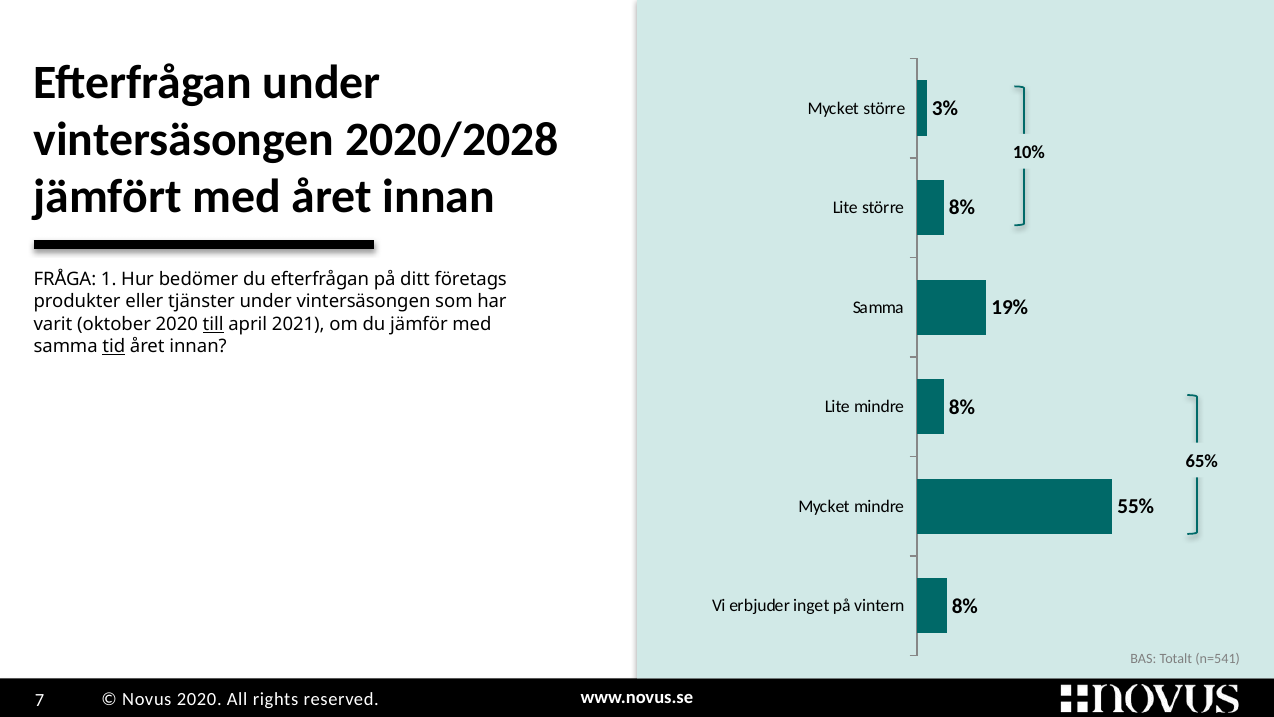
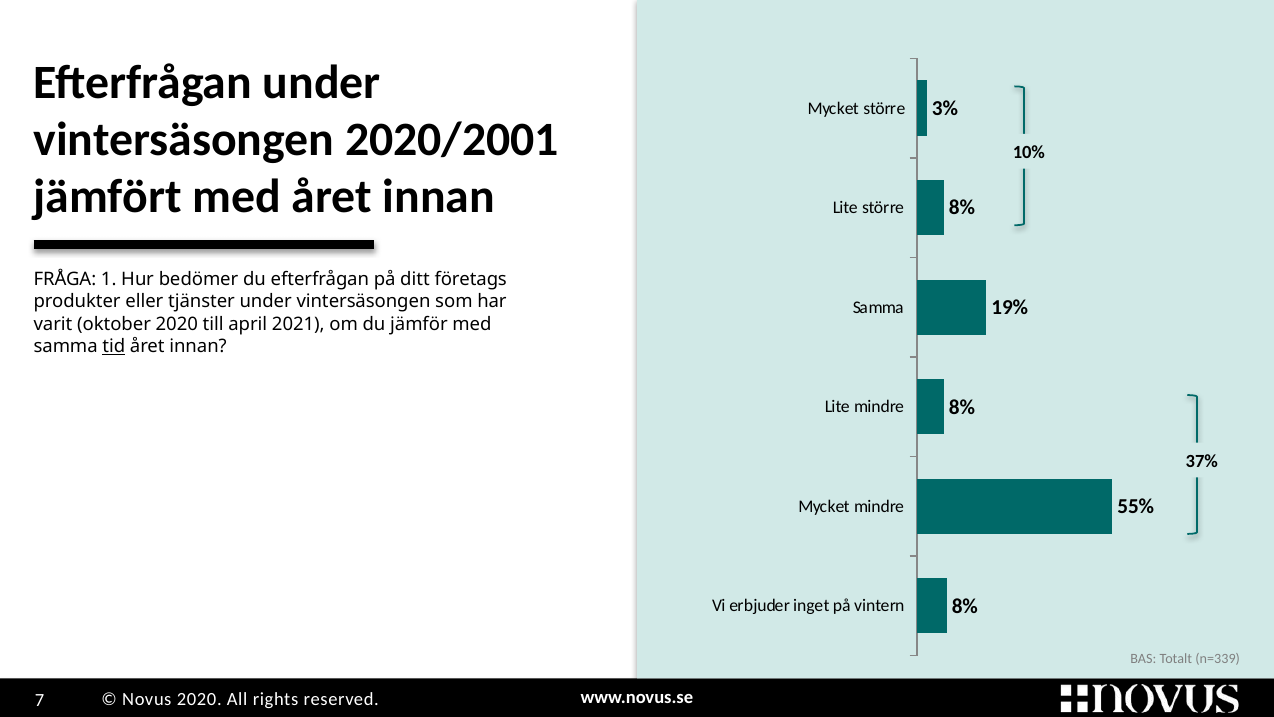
2020/2028: 2020/2028 -> 2020/2001 (452, 140)
till underline: present -> none (213, 324)
65%: 65% -> 37% (1202, 461)
n=541: n=541 -> n=339 (1218, 658)
